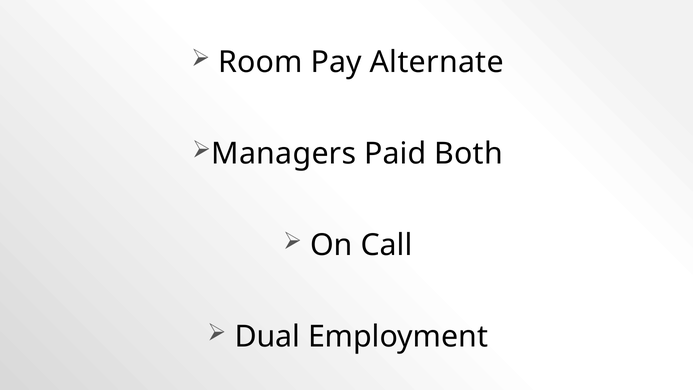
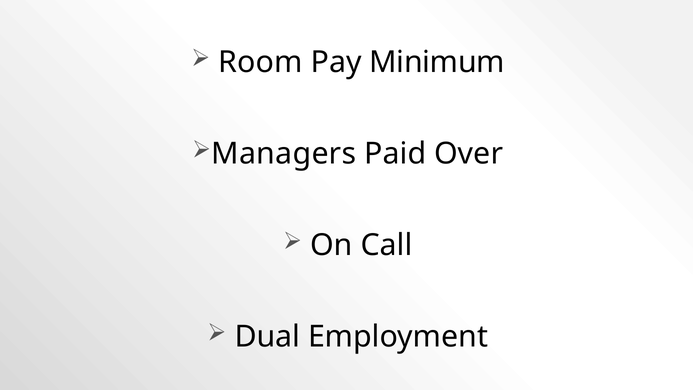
Alternate: Alternate -> Minimum (437, 62)
Both: Both -> Over (469, 154)
